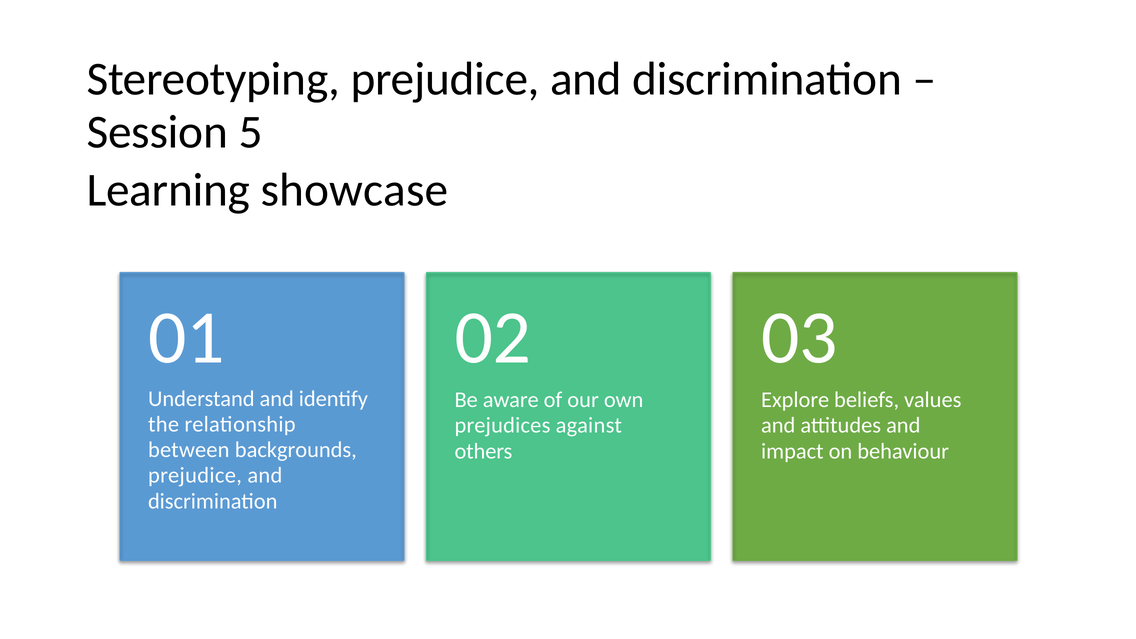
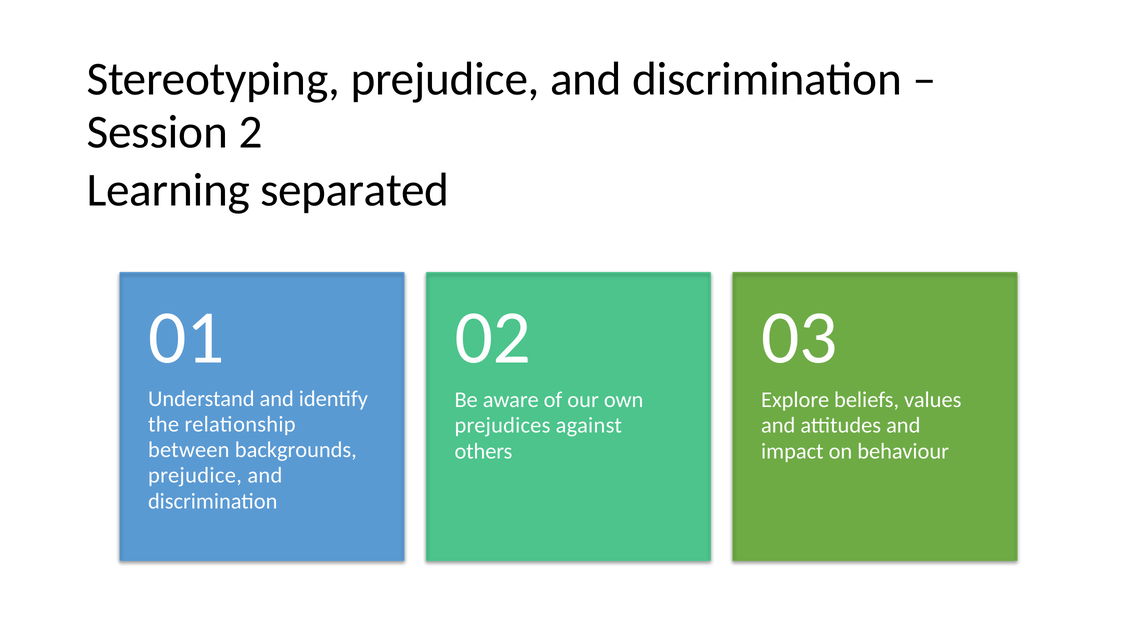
5: 5 -> 2 (251, 132)
showcase: showcase -> separated (355, 190)
